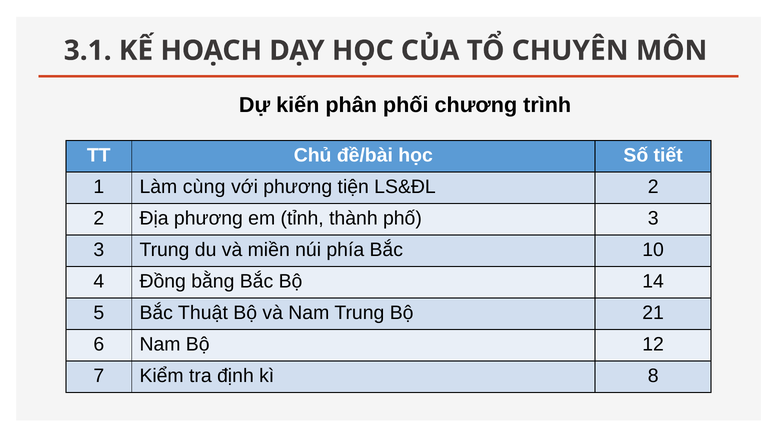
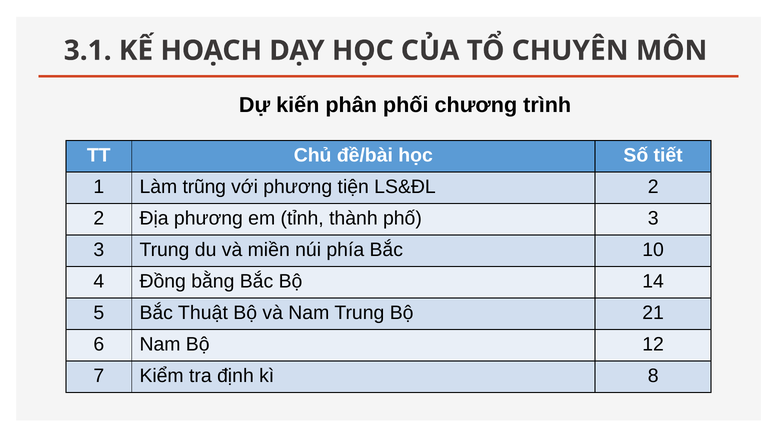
cùng: cùng -> trũng (204, 187)
